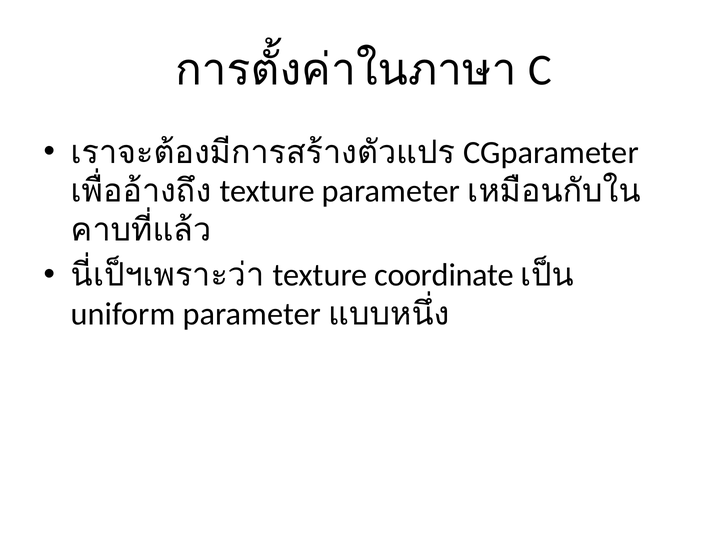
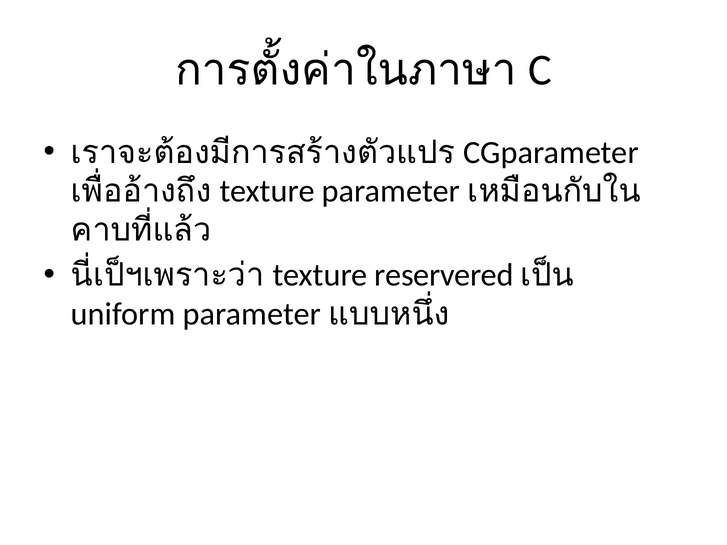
coordinate: coordinate -> reservered (444, 275)
